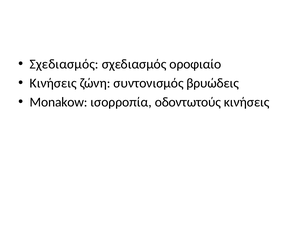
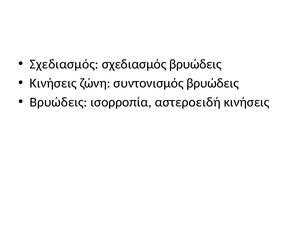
σχεδιασμός οροφιαίο: οροφιαίο -> βρυώδεις (195, 64)
Monakow: Monakow -> Βρυώδεις (59, 102)
οδοντωτούς: οδοντωτούς -> αστεροειδή (188, 102)
